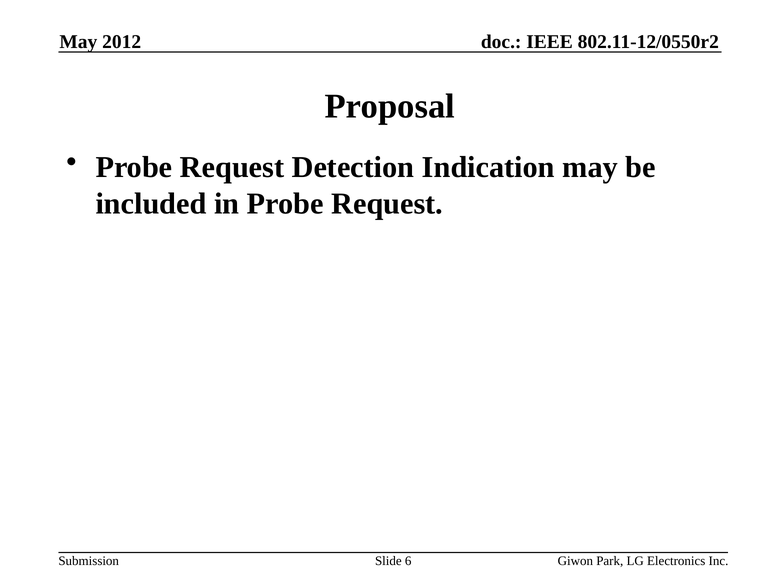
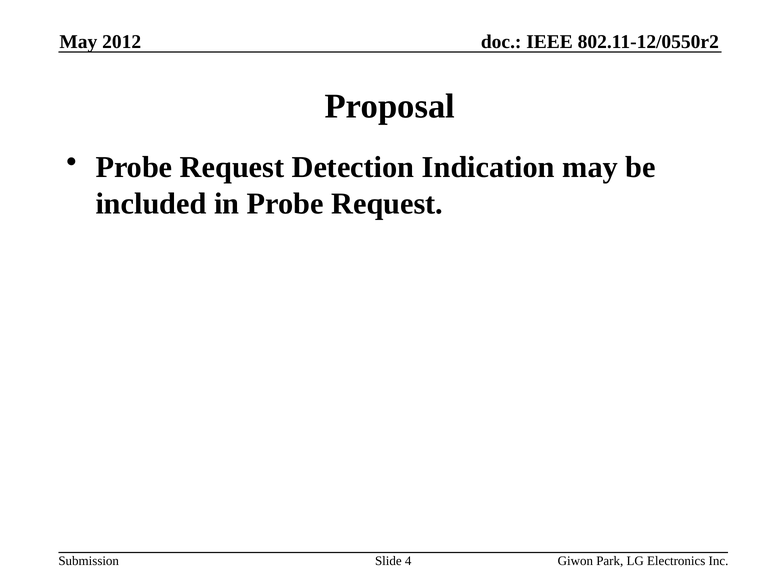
6: 6 -> 4 (408, 561)
